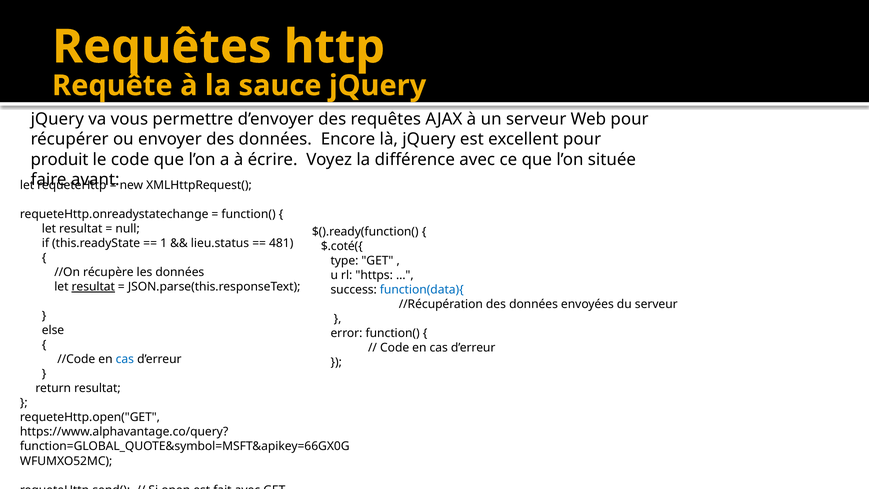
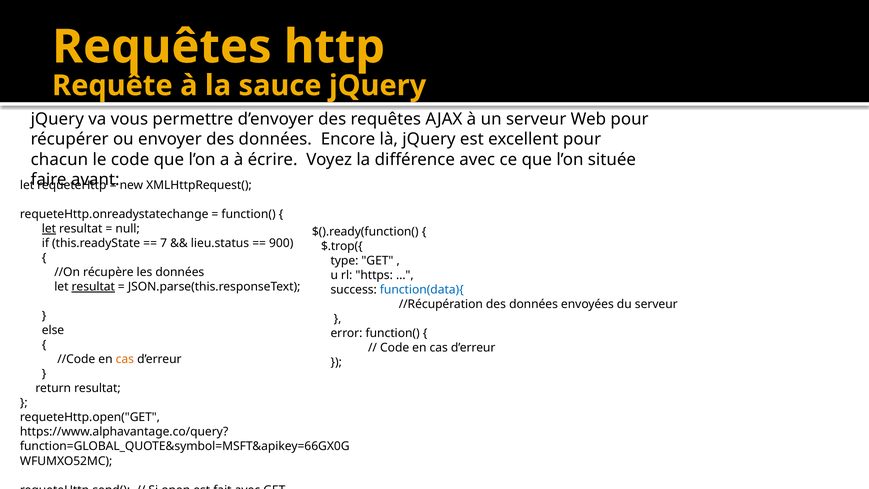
produit: produit -> chacun (59, 159)
let underline: none -> present (49, 229)
1: 1 -> 7 (164, 243)
481: 481 -> 900 (281, 243)
$.coté({: $.coté({ -> $.trop({ (342, 246)
cas colour: blue -> orange (125, 359)
